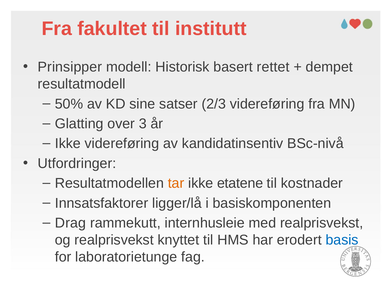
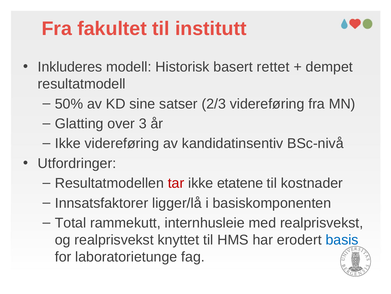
Prinsipper: Prinsipper -> Inkluderes (70, 67)
tar colour: orange -> red (176, 183)
Drag: Drag -> Total (71, 222)
